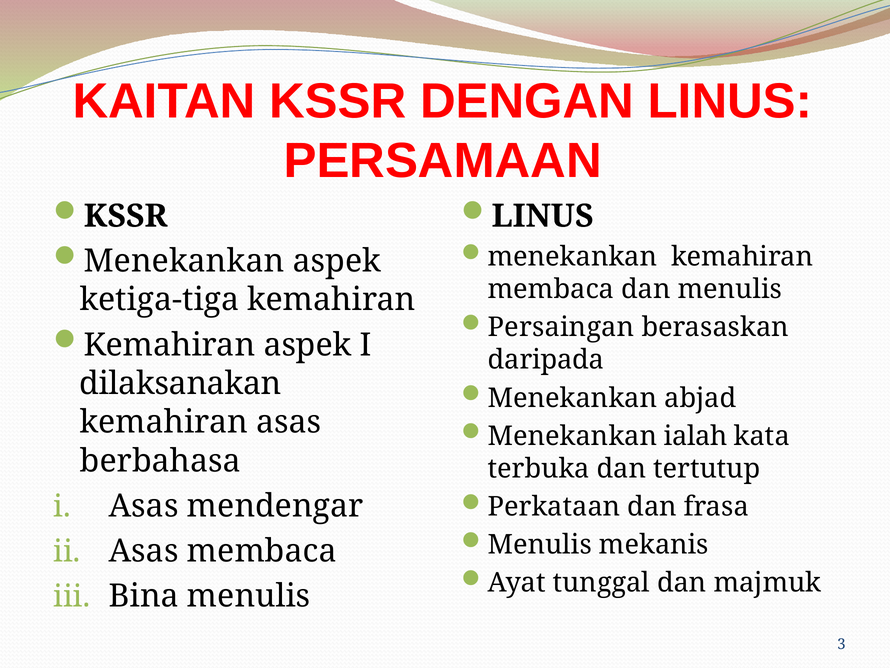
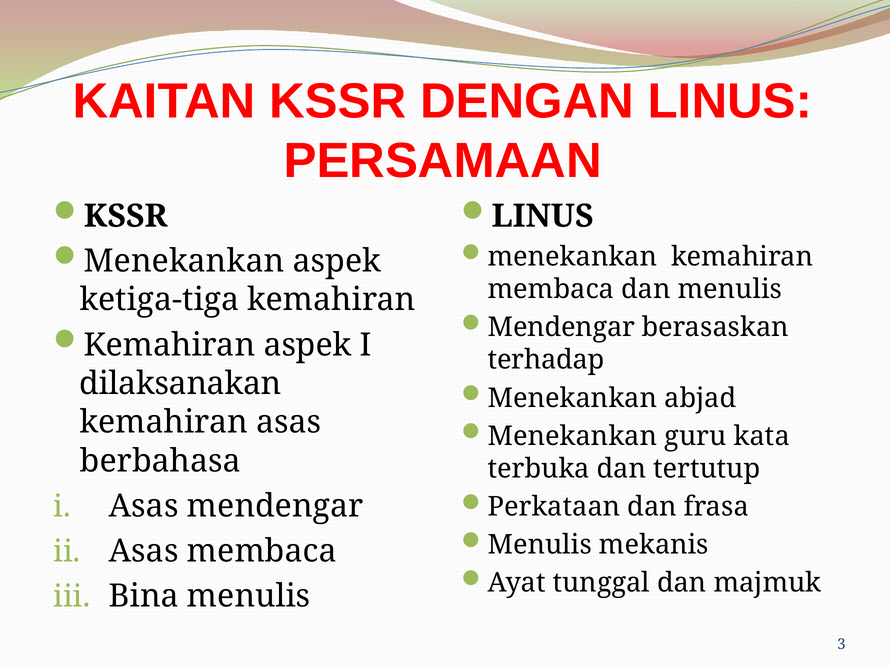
Persaingan: Persaingan -> Mendengar (561, 327)
daripada: daripada -> terhadap (546, 360)
ialah: ialah -> guru (695, 436)
